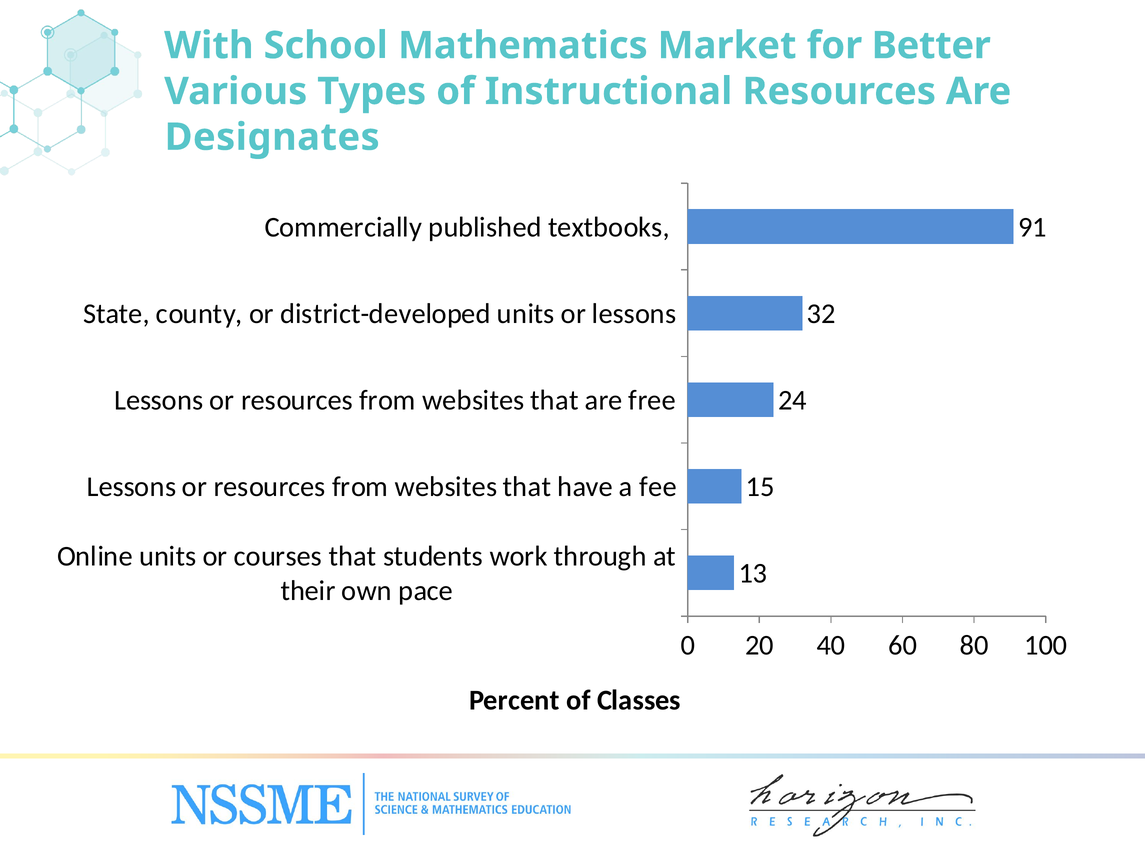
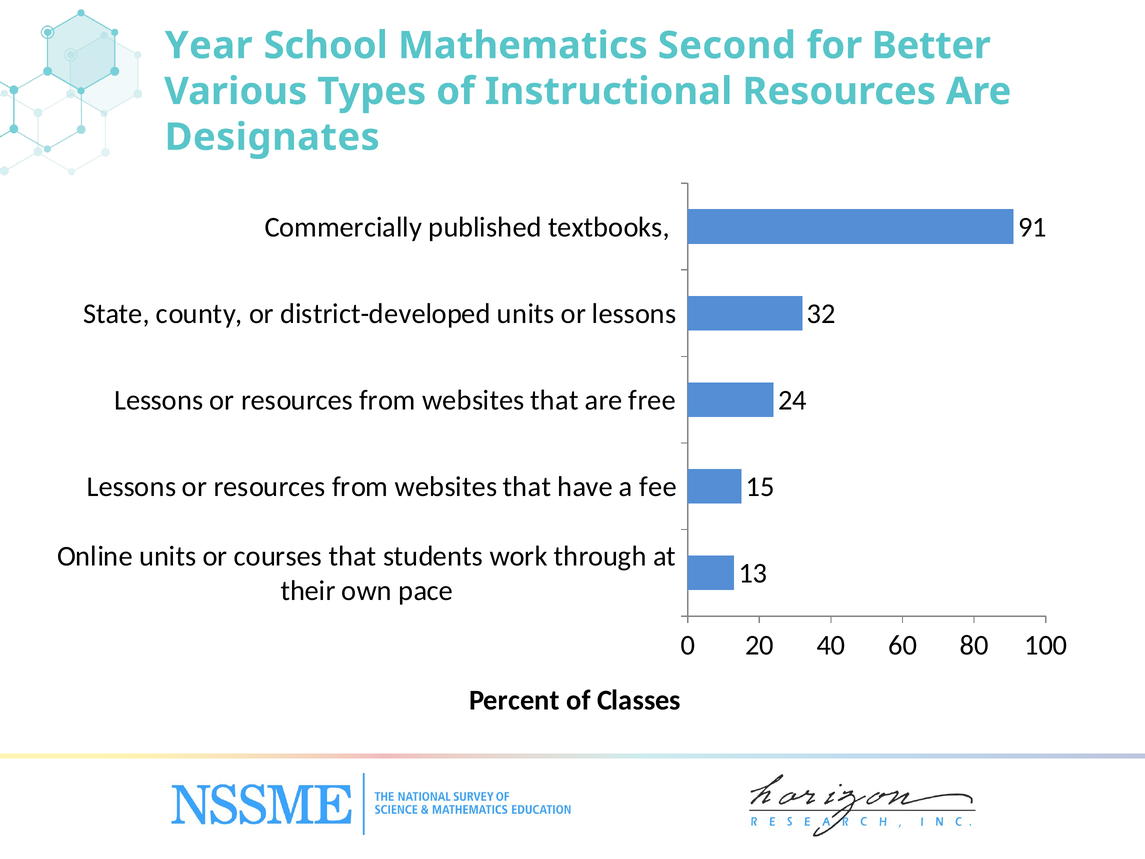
With: With -> Year (209, 46)
Market: Market -> Second (727, 46)
